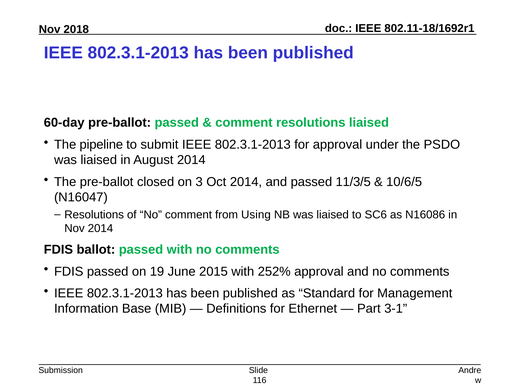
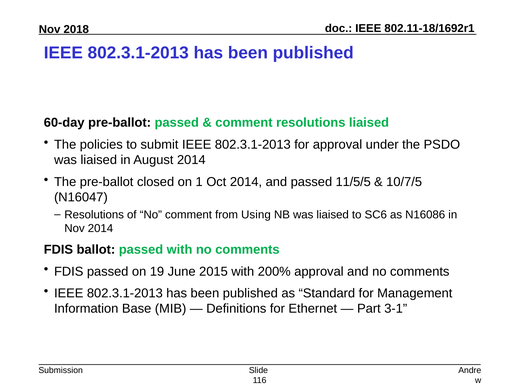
pipeline: pipeline -> policies (101, 145)
3: 3 -> 1 (199, 182)
11/3/5: 11/3/5 -> 11/5/5 (353, 182)
10/6/5: 10/6/5 -> 10/7/5 (404, 182)
252%: 252% -> 200% (274, 272)
